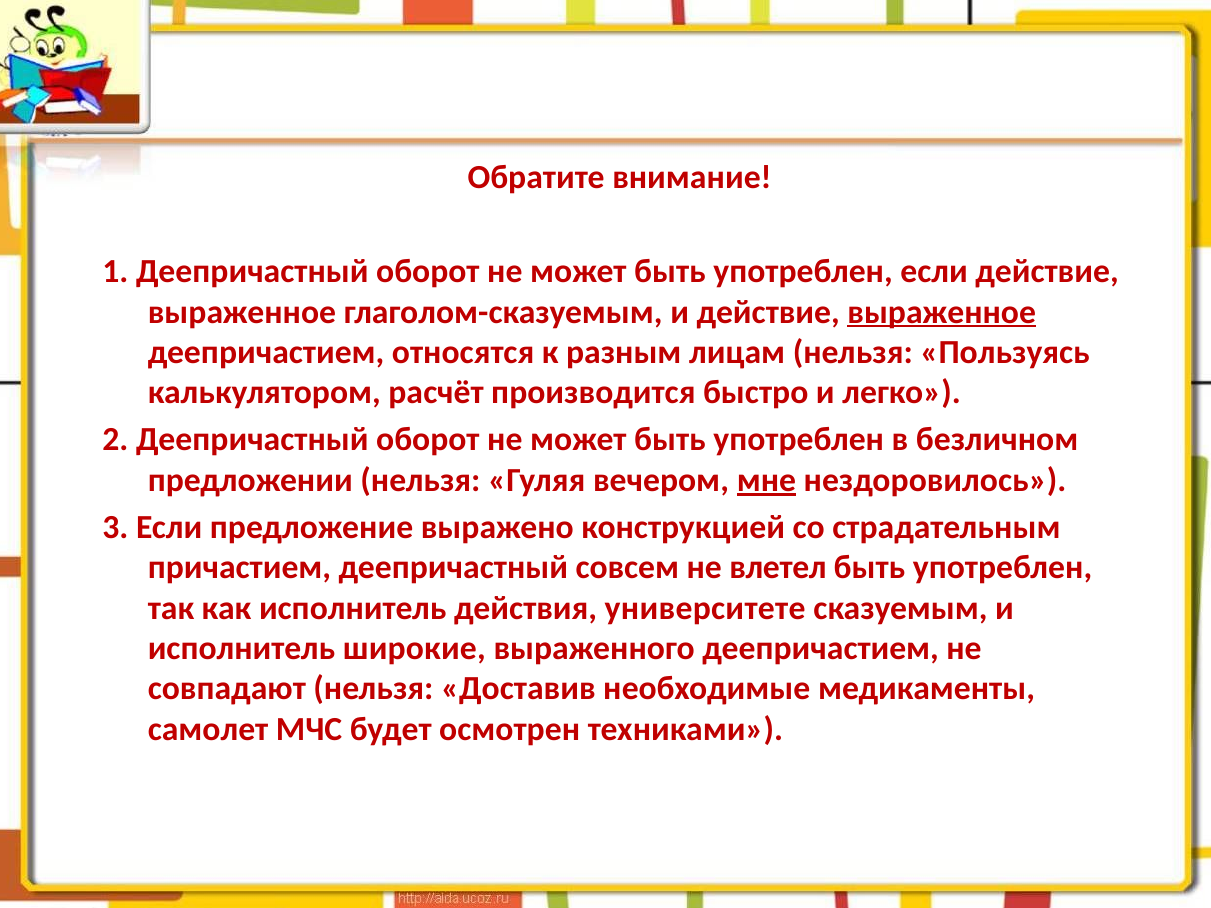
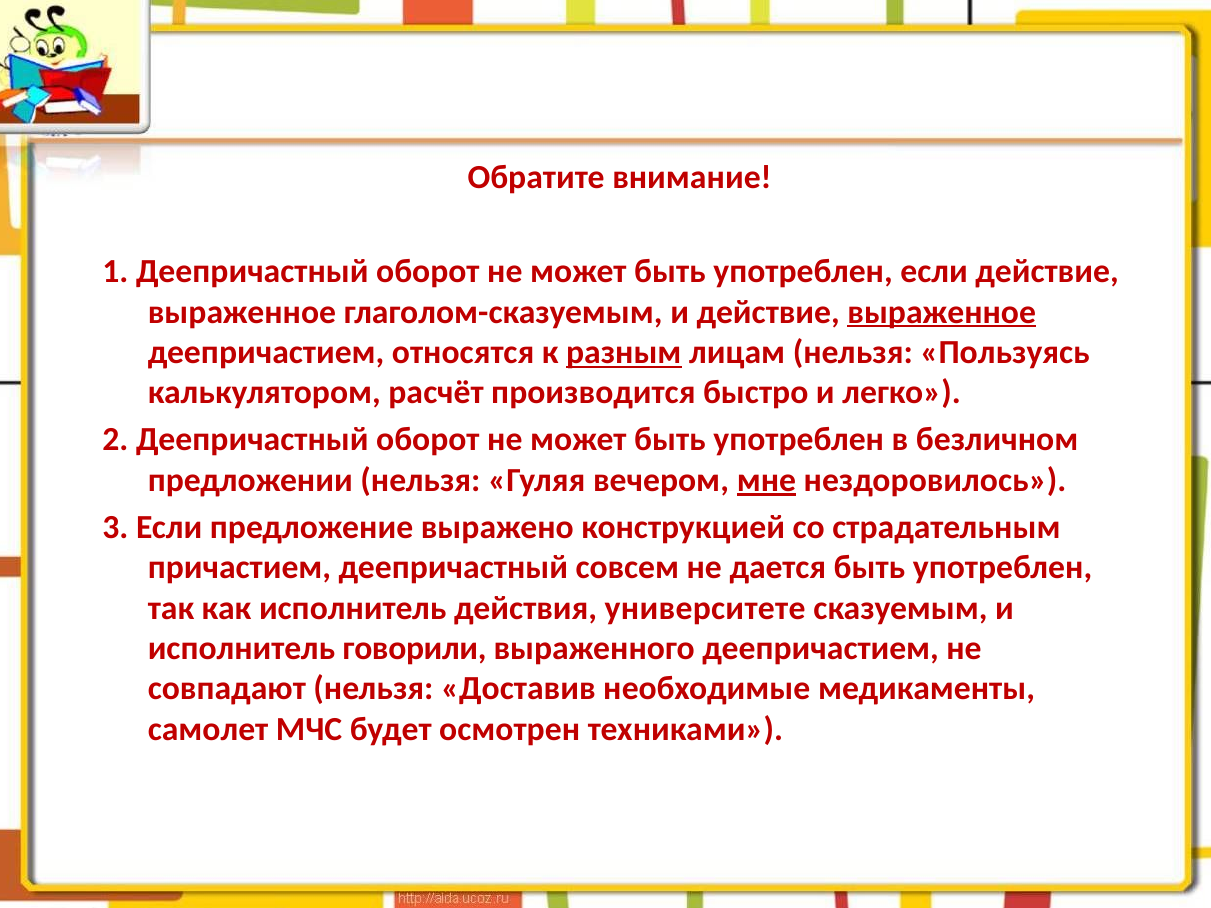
разным underline: none -> present (624, 352)
влетел: влетел -> дается (778, 568)
широкие: широкие -> говорили (415, 649)
